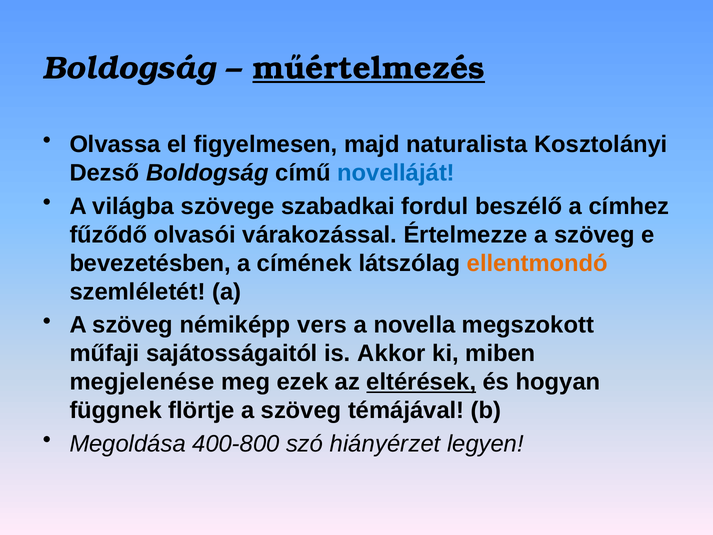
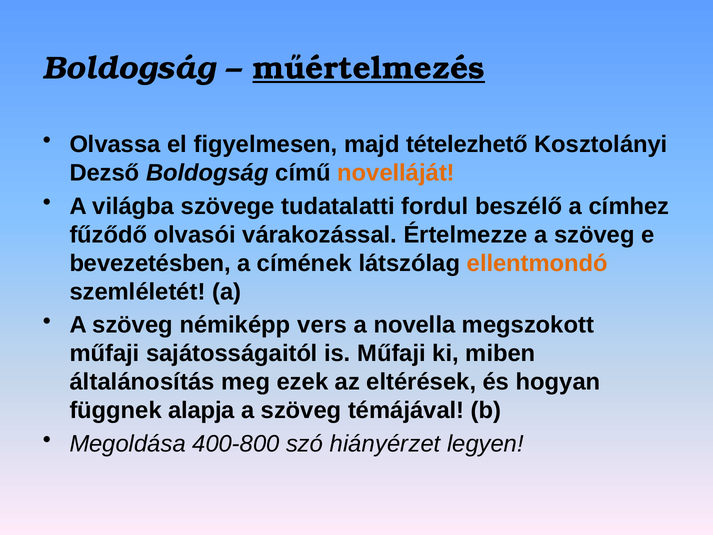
naturalista: naturalista -> tételezhető (467, 144)
novelláját colour: blue -> orange (396, 173)
szabadkai: szabadkai -> tudatalatti (338, 206)
is Akkor: Akkor -> Műfaji (392, 353)
megjelenése: megjelenése -> általánosítás (142, 382)
eltérések underline: present -> none (421, 382)
flörtje: flörtje -> alapja (202, 410)
